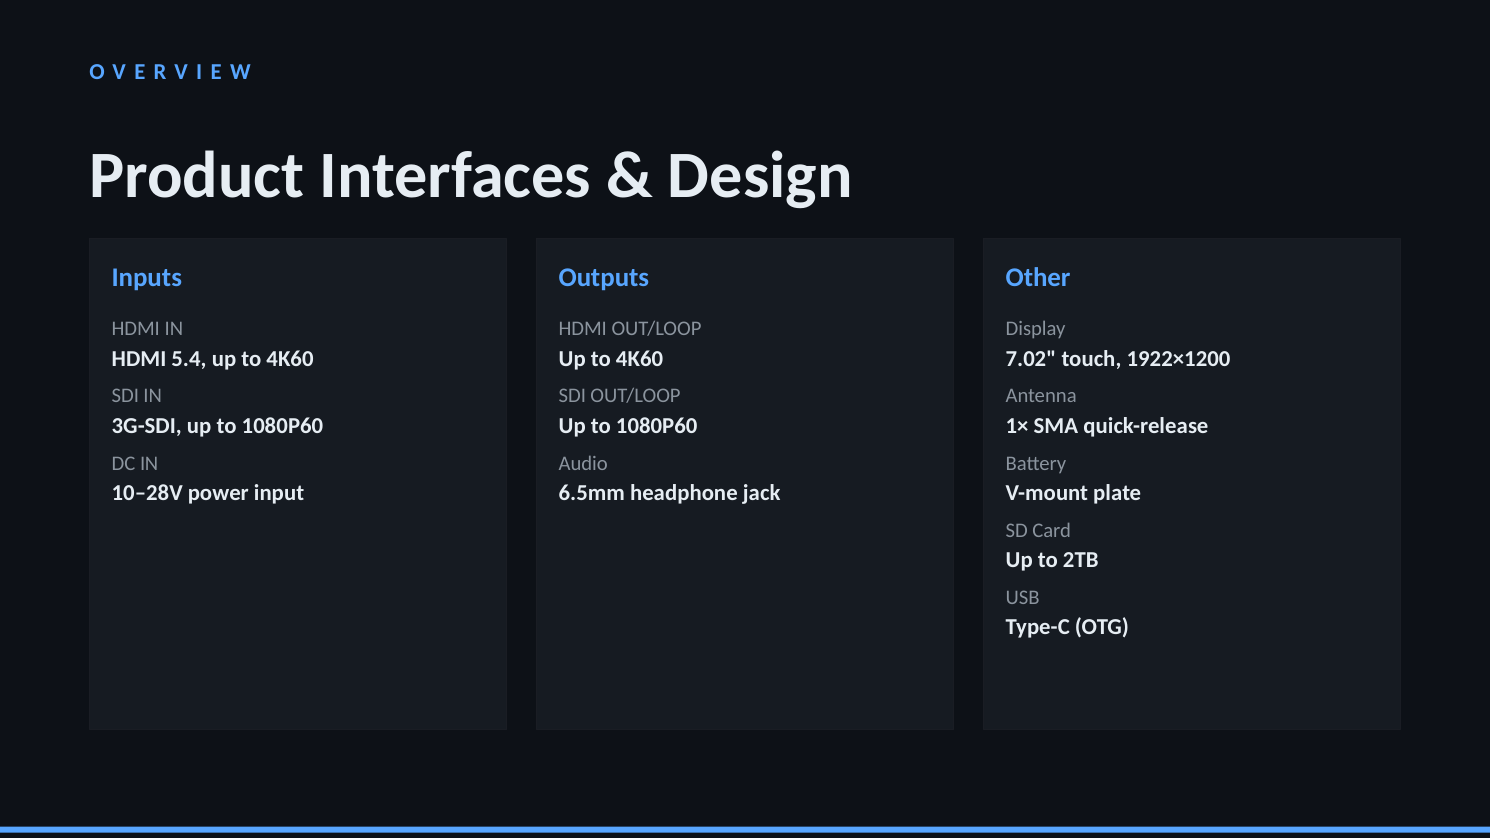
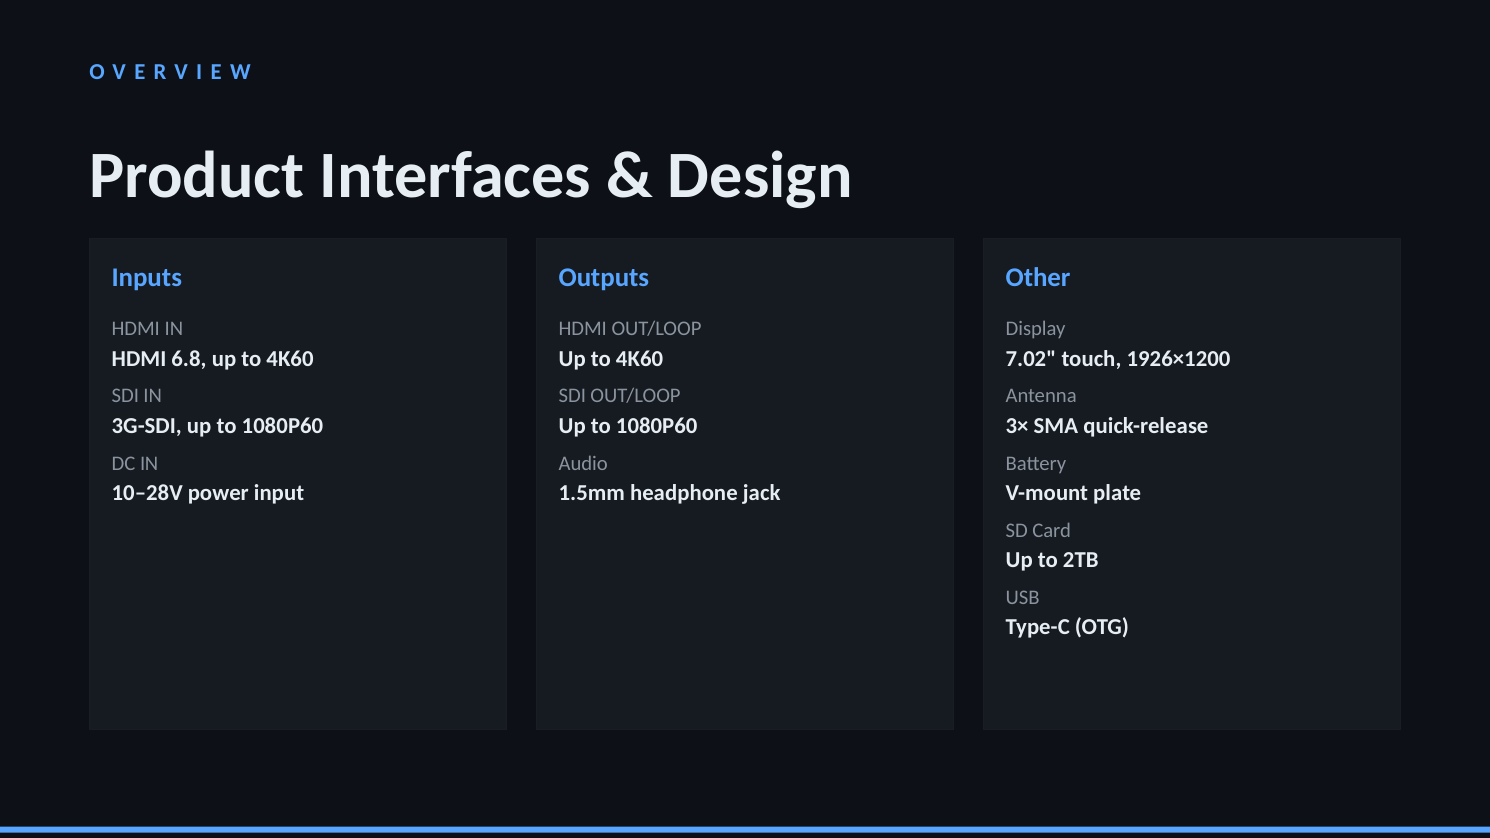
5.4: 5.4 -> 6.8 (189, 359)
1922×1200: 1922×1200 -> 1926×1200 (1179, 359)
1×: 1× -> 3× (1017, 426)
6.5mm: 6.5mm -> 1.5mm (592, 493)
